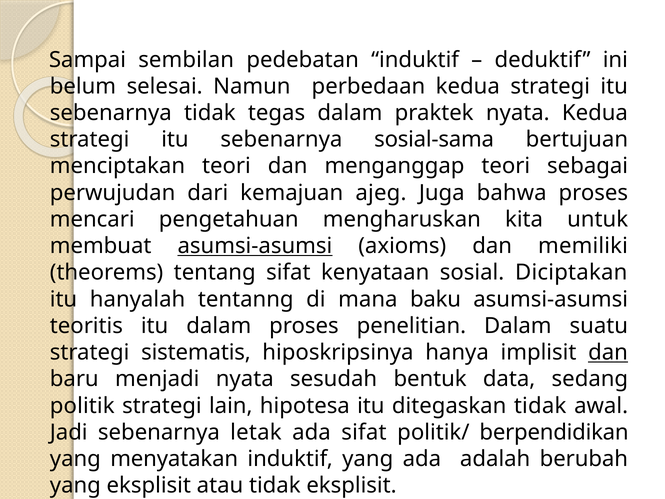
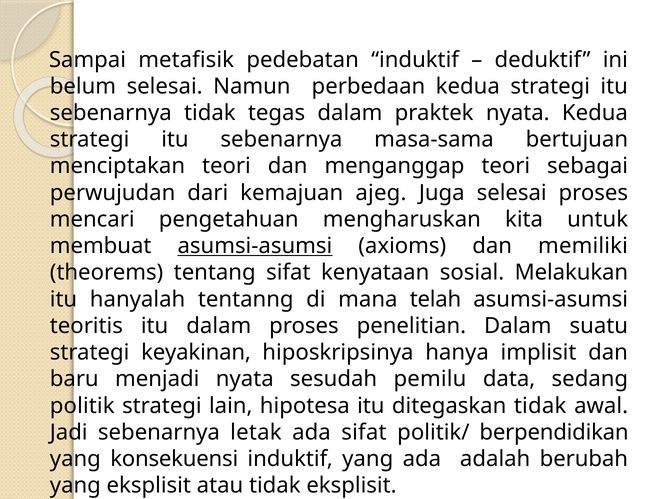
sembilan: sembilan -> metafisik (186, 60)
sosial-sama: sosial-sama -> masa-sama (434, 139)
Juga bahwa: bahwa -> selesai (512, 193)
Diciptakan: Diciptakan -> Melakukan (571, 272)
baku: baku -> telah (436, 299)
sistematis: sistematis -> keyakinan (196, 352)
dan underline: present -> none (608, 352)
bentuk: bentuk -> pemilu (430, 379)
menyatakan: menyatakan -> konsekuensi (174, 459)
